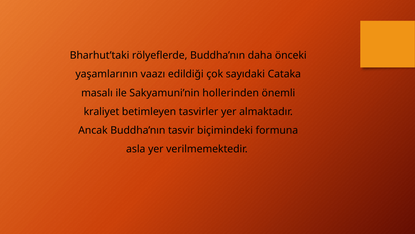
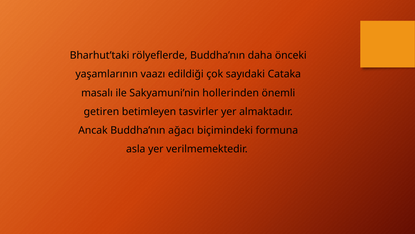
kraliyet: kraliyet -> getiren (101, 111)
tasvir: tasvir -> ağacı (181, 130)
